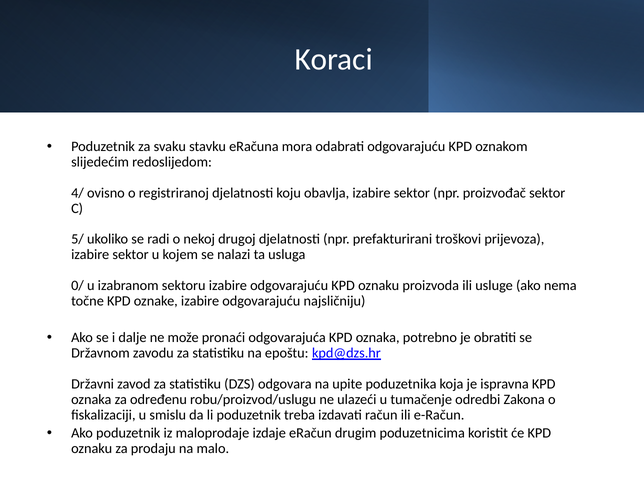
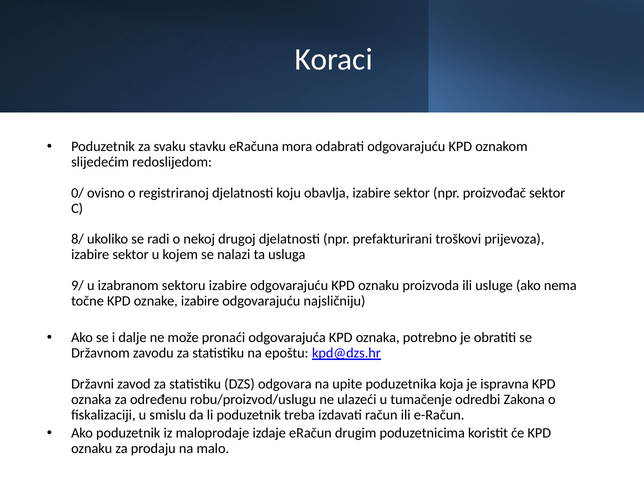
4/: 4/ -> 0/ (78, 193)
5/: 5/ -> 8/ (78, 239)
0/: 0/ -> 9/ (78, 285)
